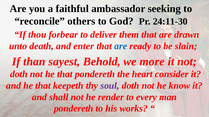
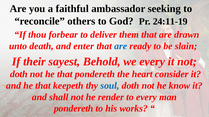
24:11-30: 24:11-30 -> 24:11-19 (170, 22)
than: than -> their (34, 62)
we more: more -> every (152, 62)
soul colour: purple -> blue (110, 86)
